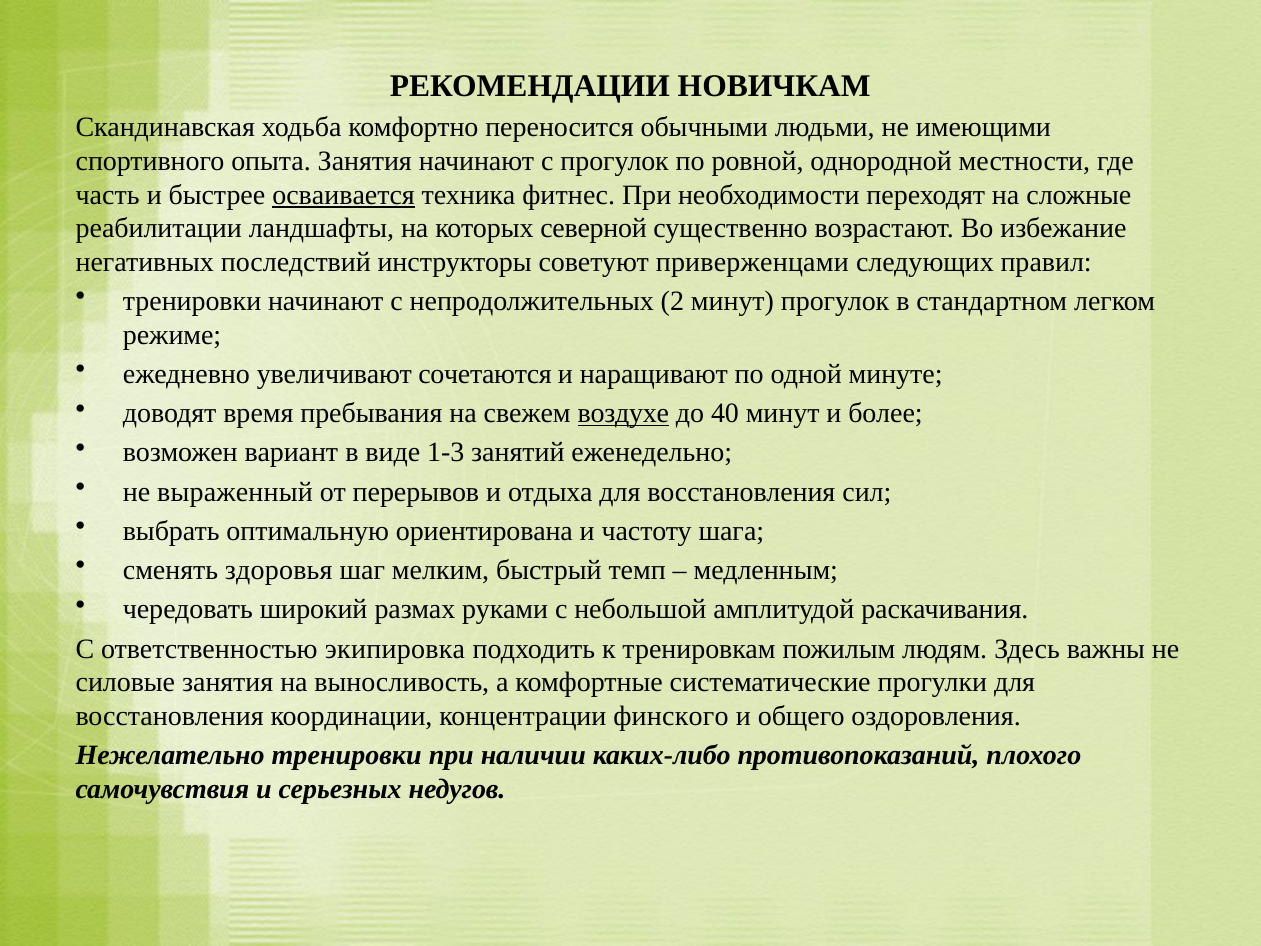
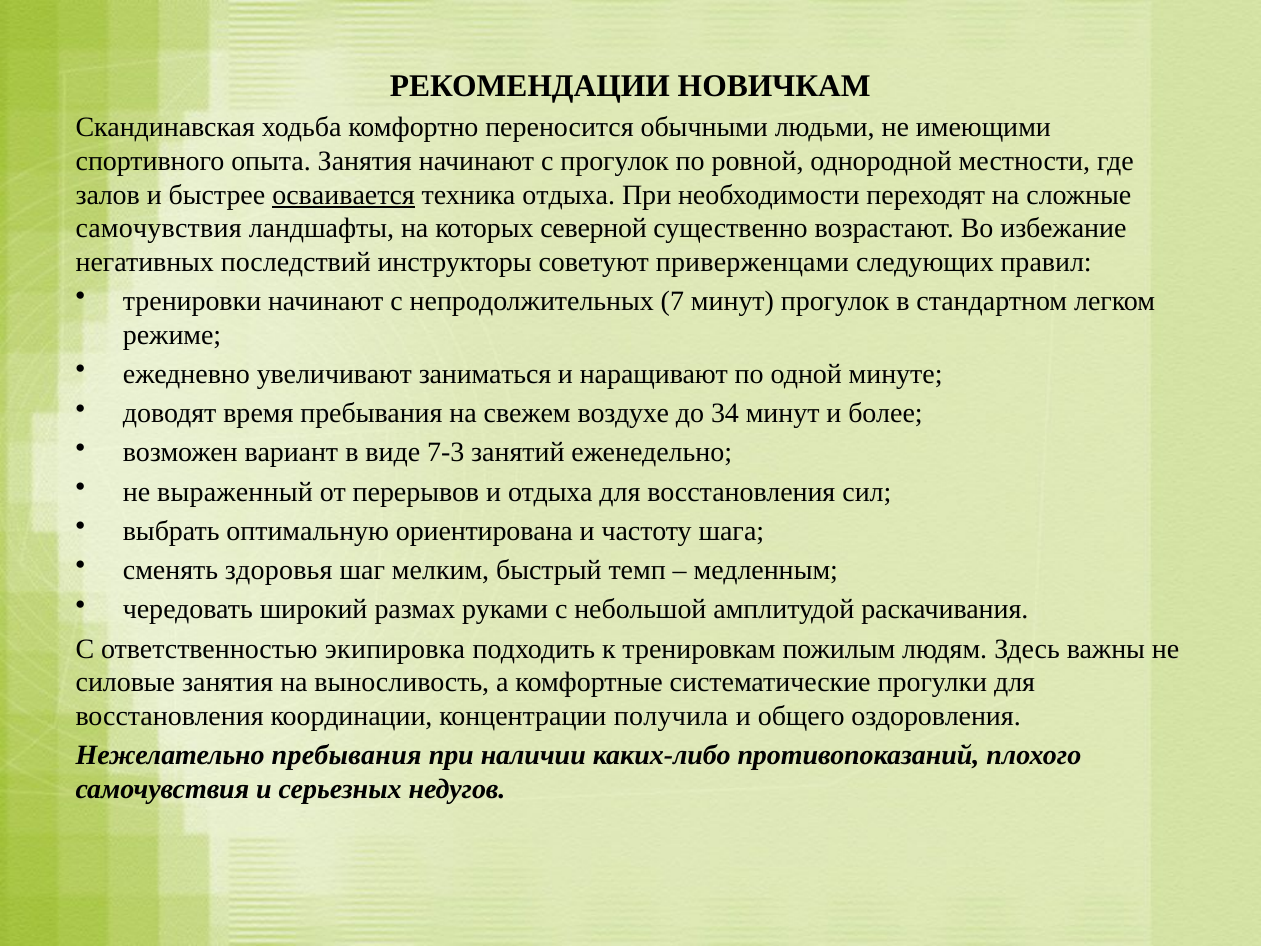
часть: часть -> залов (108, 195)
техника фитнес: фитнес -> отдыха (569, 195)
реабилитации: реабилитации -> самочувствия (159, 228)
2: 2 -> 7 (672, 301)
сочетаются: сочетаются -> заниматься (485, 374)
воздухе underline: present -> none (623, 413)
40: 40 -> 34 (725, 413)
1-3: 1-3 -> 7-3 (446, 453)
финского: финского -> получила (671, 716)
Нежелательно тренировки: тренировки -> пребывания (347, 755)
